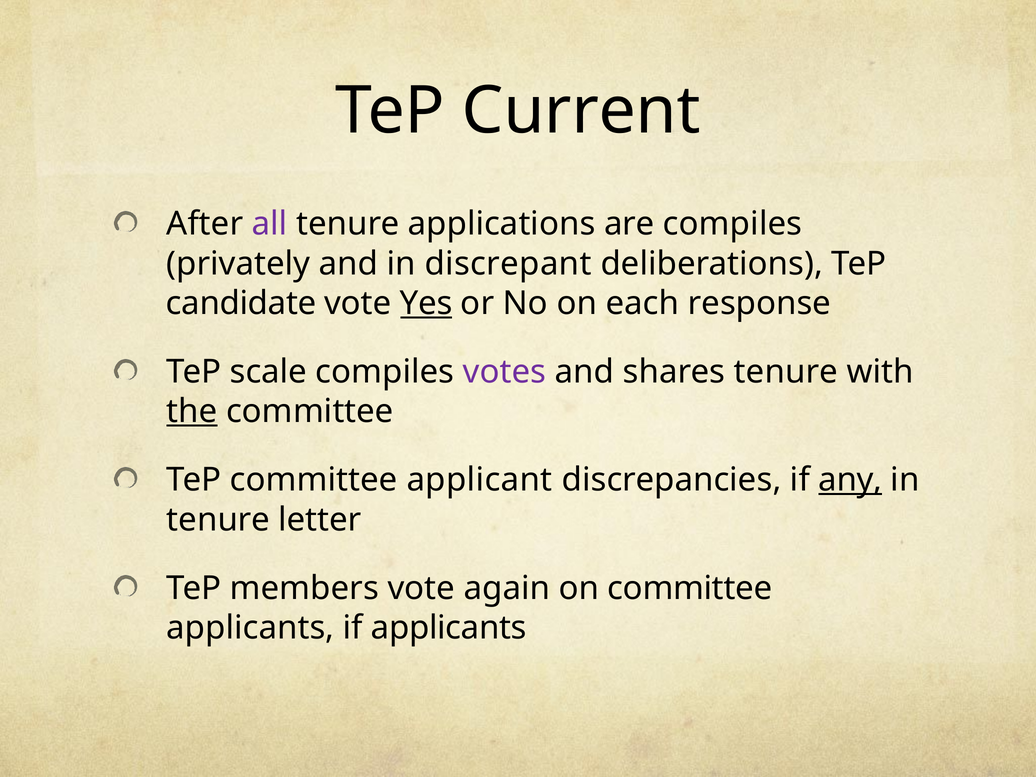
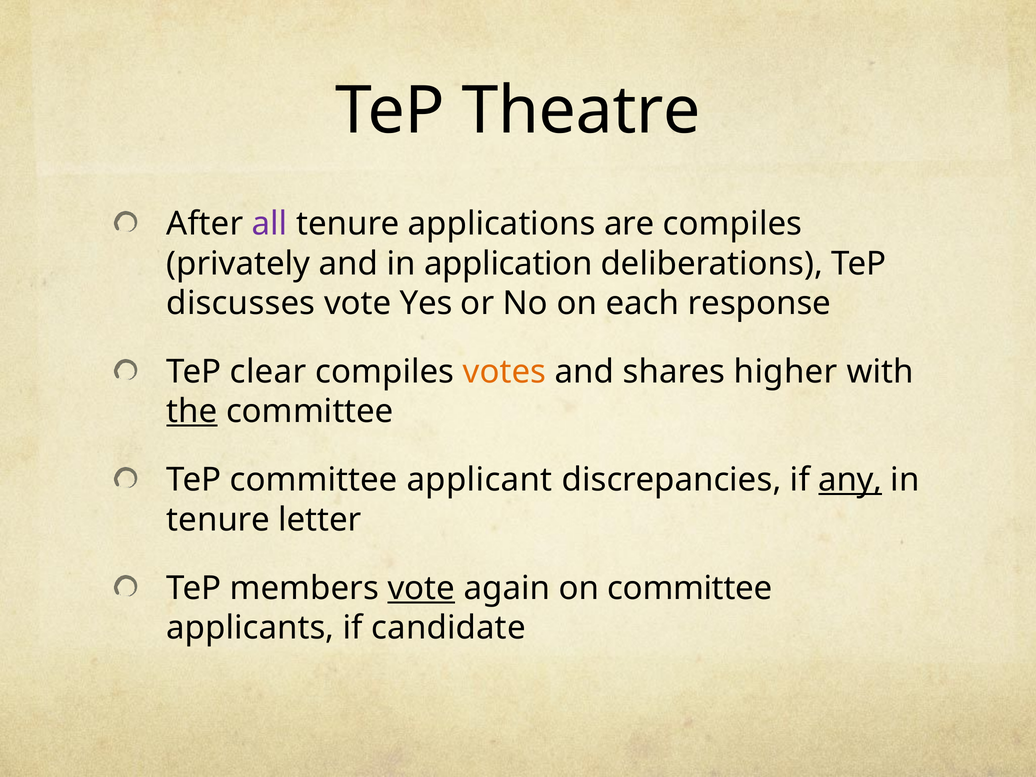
Current: Current -> Theatre (581, 111)
discrepant: discrepant -> application (508, 264)
candidate: candidate -> discusses (241, 303)
Yes underline: present -> none (426, 303)
scale: scale -> clear (268, 372)
votes colour: purple -> orange (505, 372)
shares tenure: tenure -> higher (786, 372)
vote underline: none -> present (421, 588)
if applicants: applicants -> candidate (449, 628)
